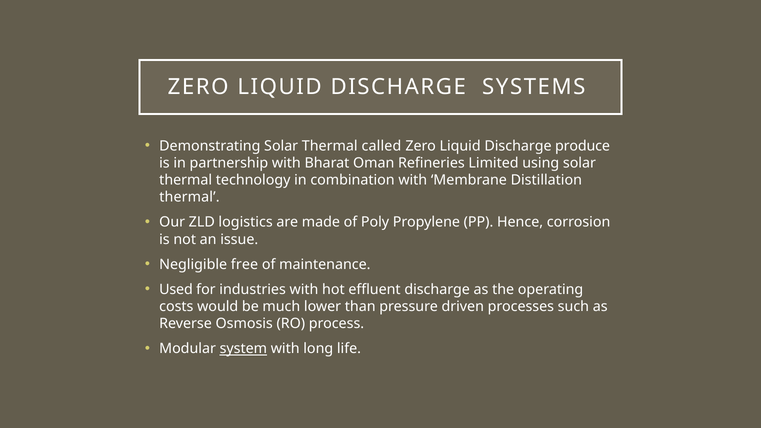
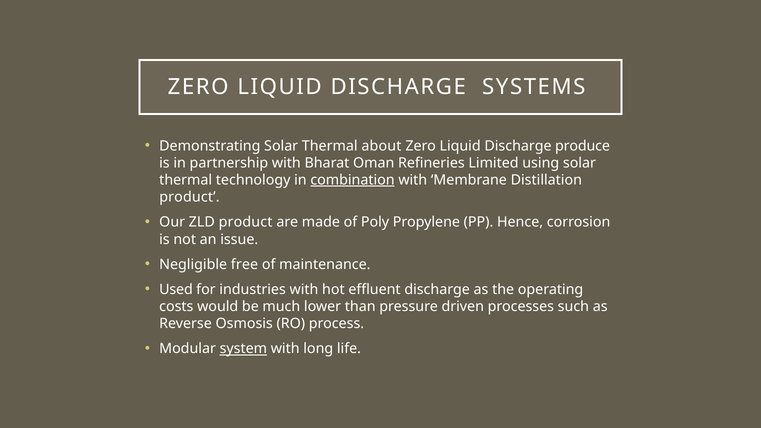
called: called -> about (381, 146)
combination underline: none -> present (353, 180)
thermal: thermal -> product (189, 197)
ZLD logistics: logistics -> product (246, 222)
